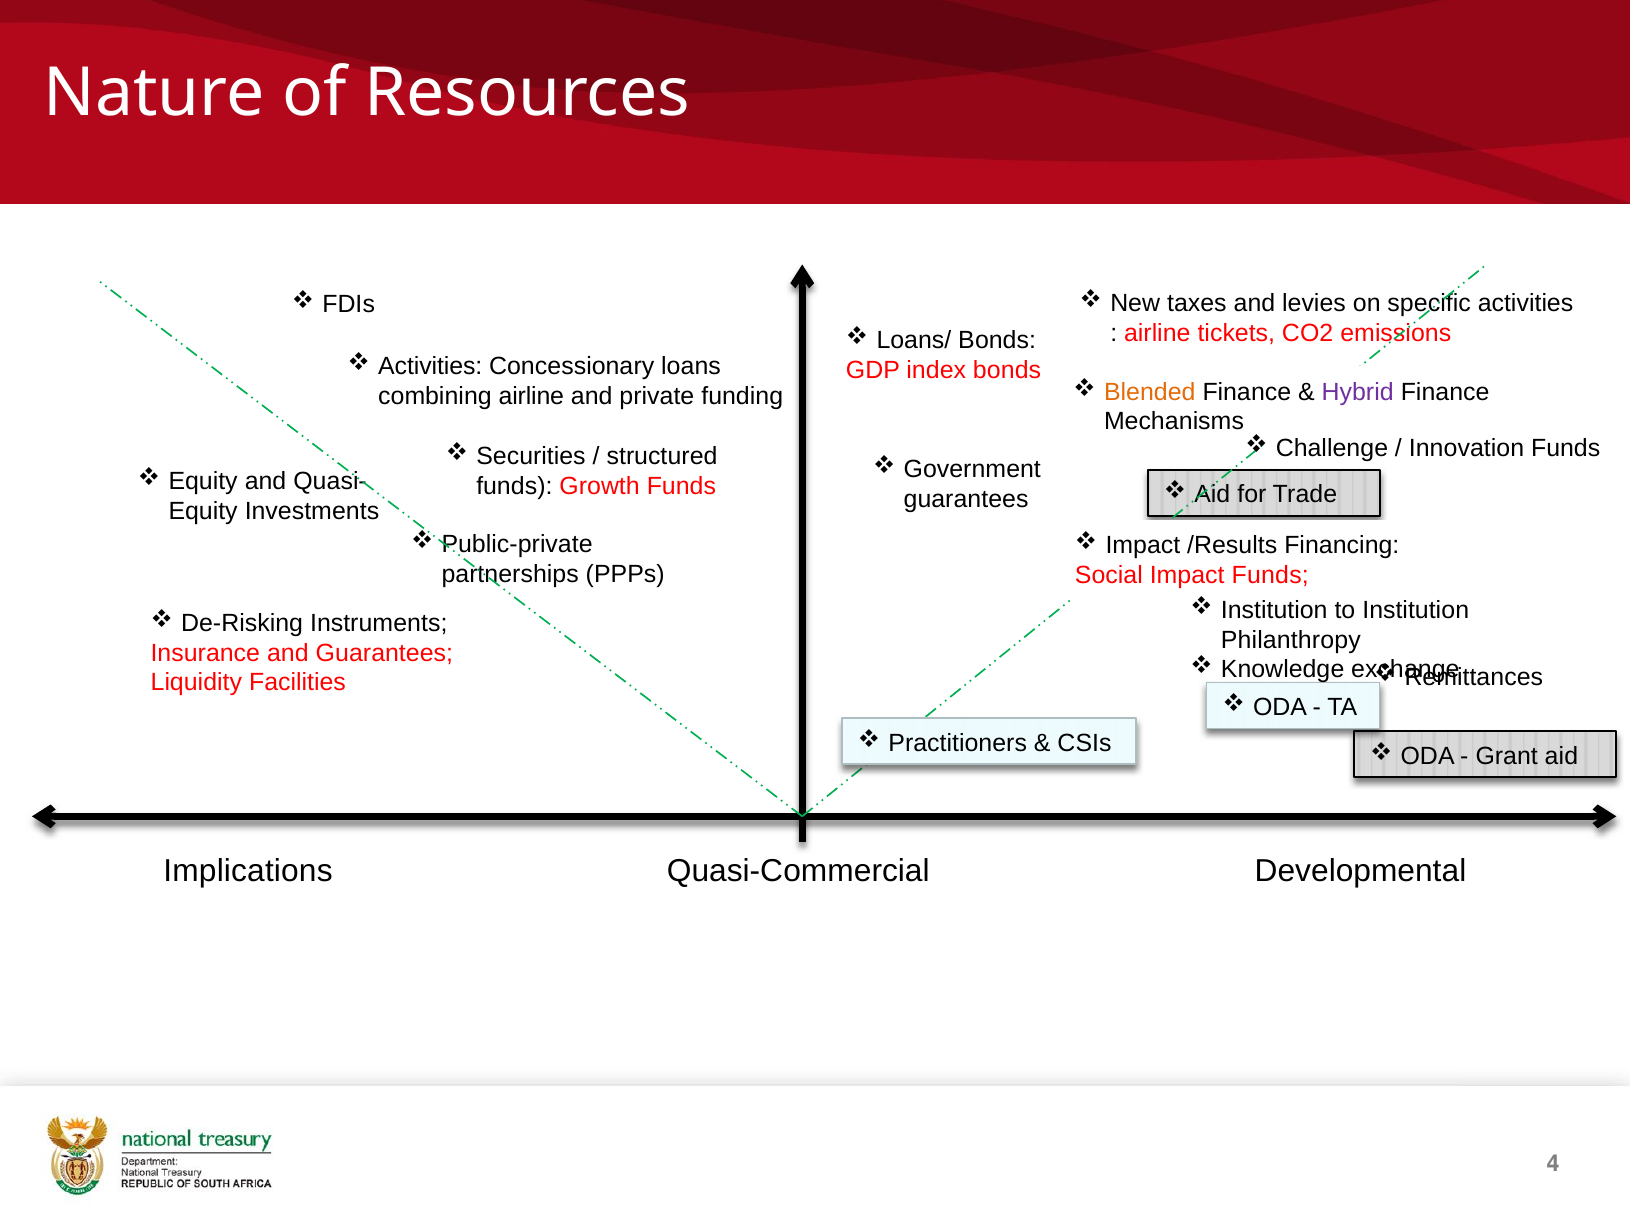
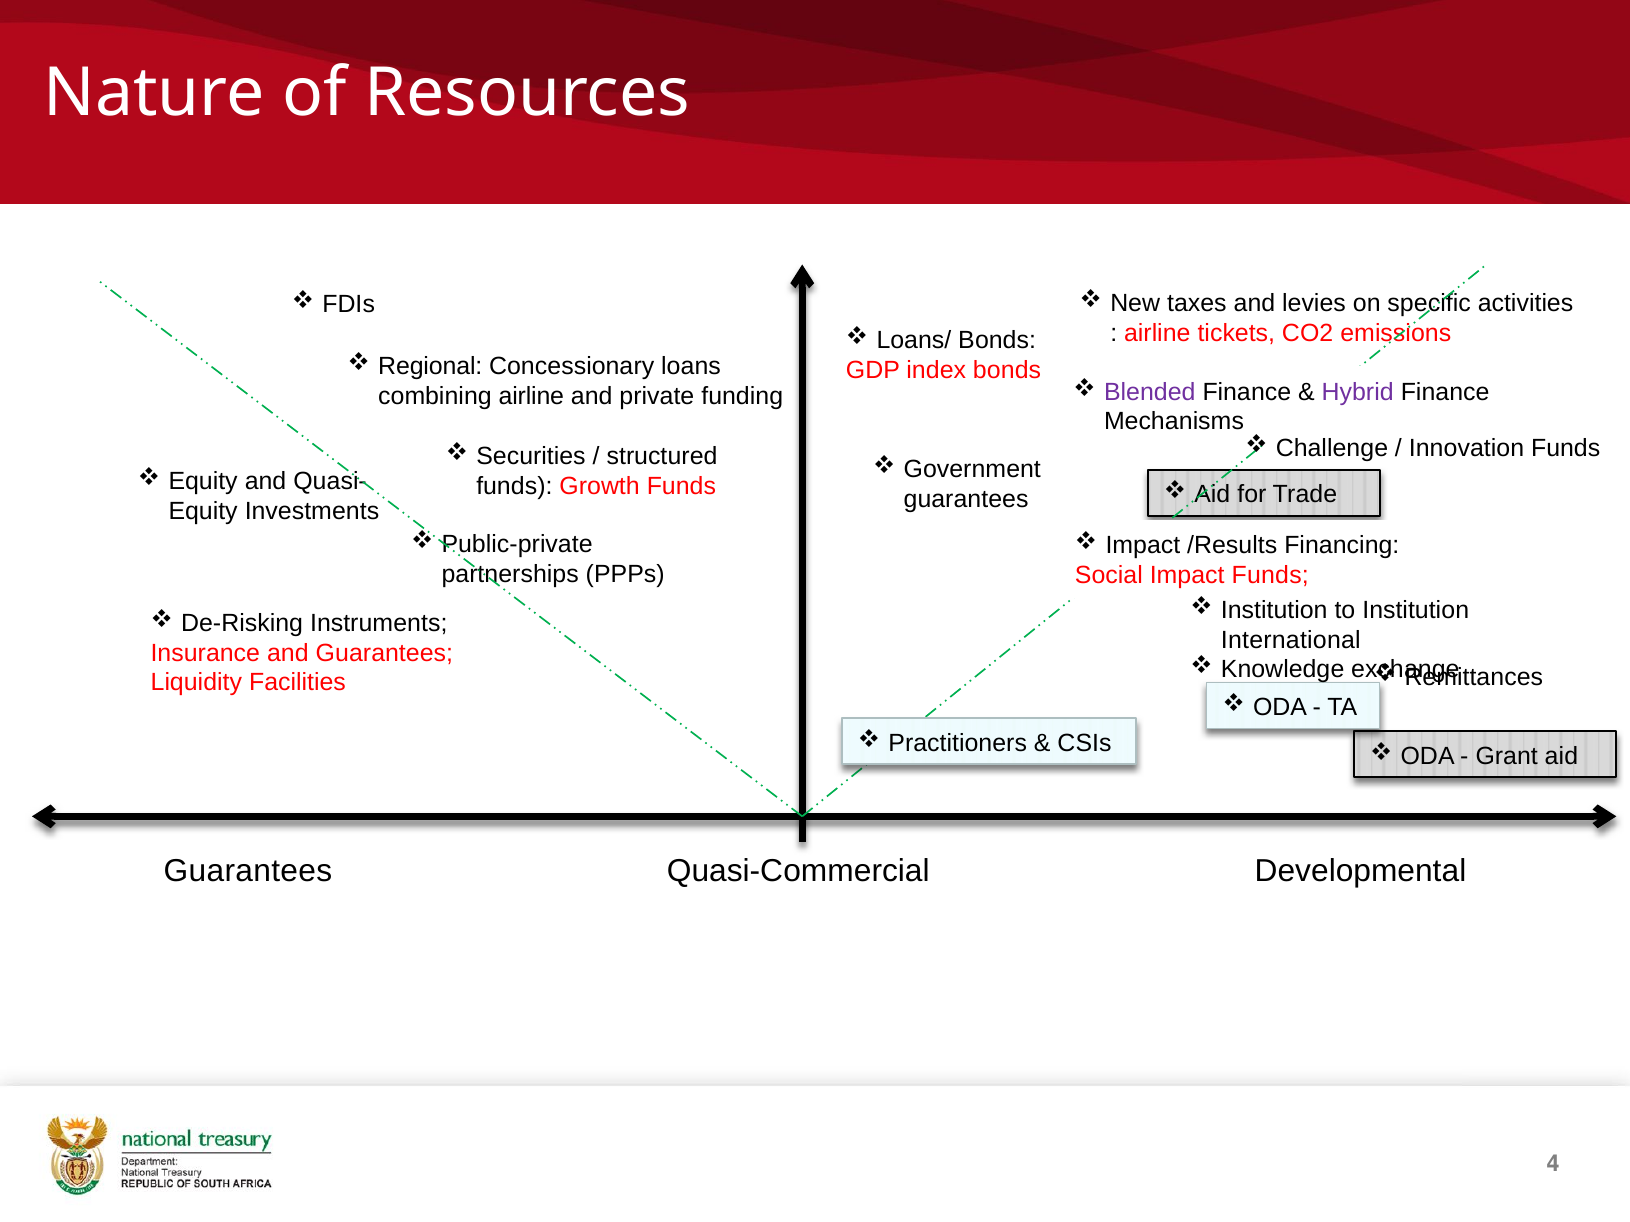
Activities: Activities -> Regional (430, 366)
Blended colour: orange -> purple (1150, 392)
Philanthropy: Philanthropy -> International (1291, 640)
Implications: Implications -> Guarantees (248, 871)
